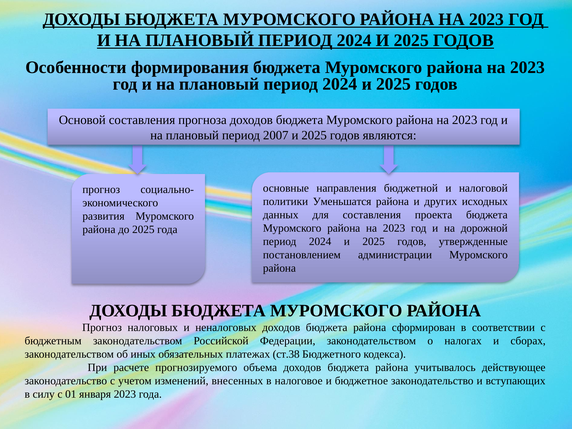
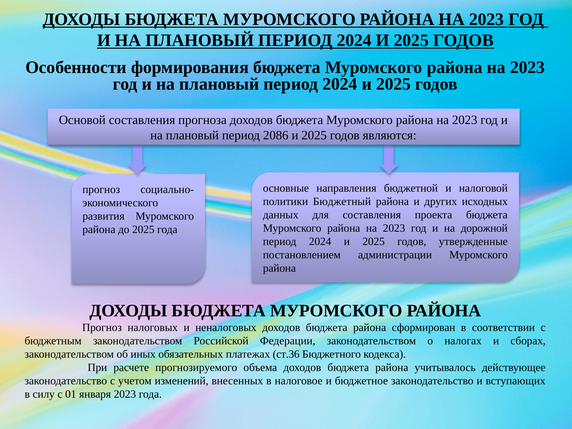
2007: 2007 -> 2086 (276, 135)
Уменьшатся: Уменьшатся -> Бюджетный (342, 201)
ст.38: ст.38 -> ст.36 (286, 354)
